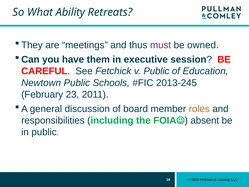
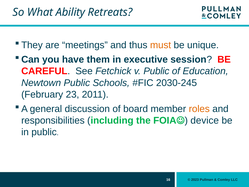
must colour: purple -> orange (161, 45)
owned: owned -> unique (203, 45)
2013-245: 2013-245 -> 2030-245 (177, 83)
absent: absent -> device (205, 120)
